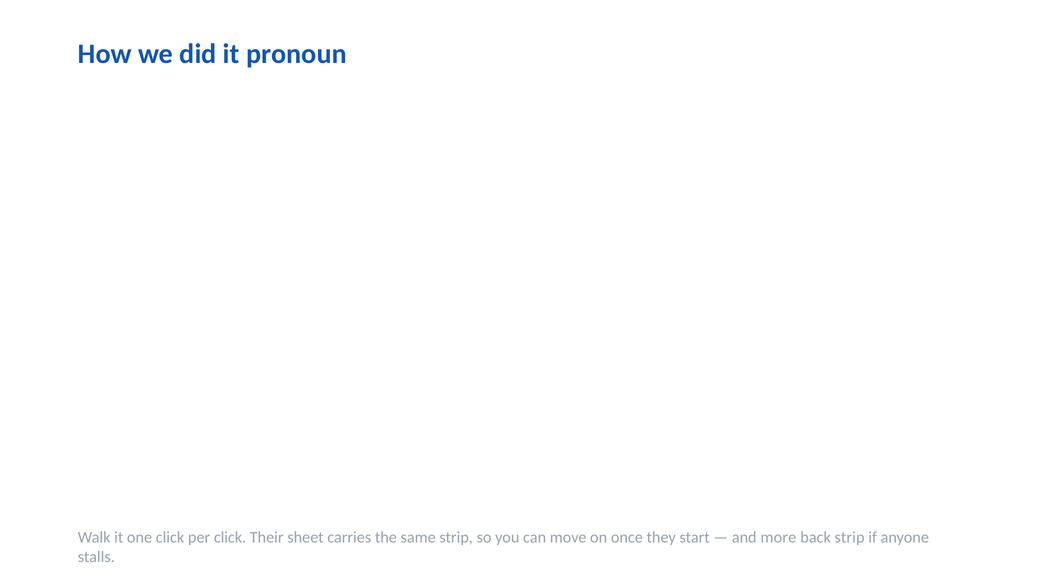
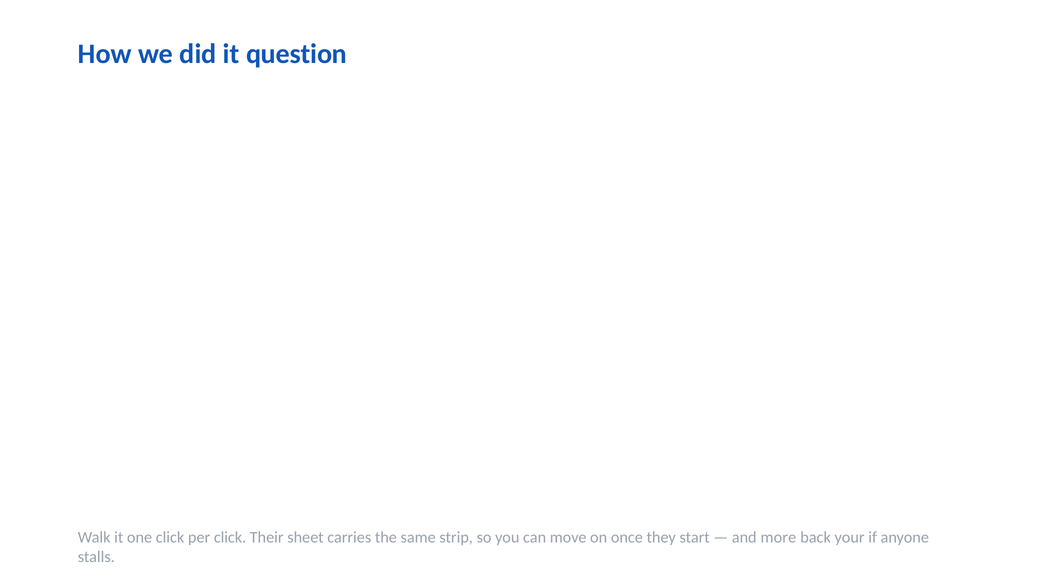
pronoun: pronoun -> question (297, 54)
back strip: strip -> your (850, 537)
